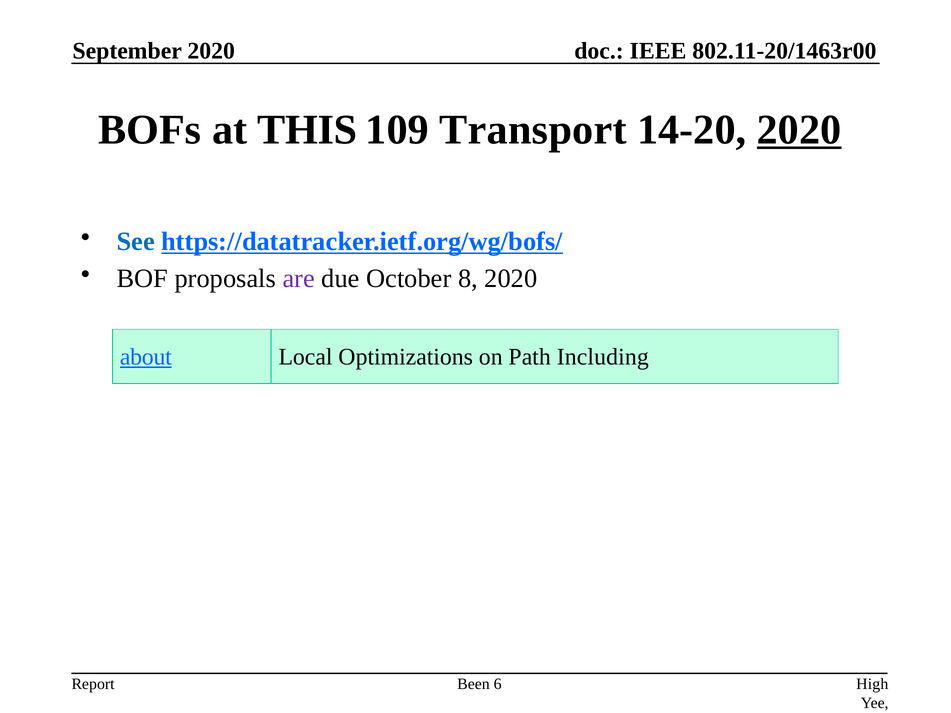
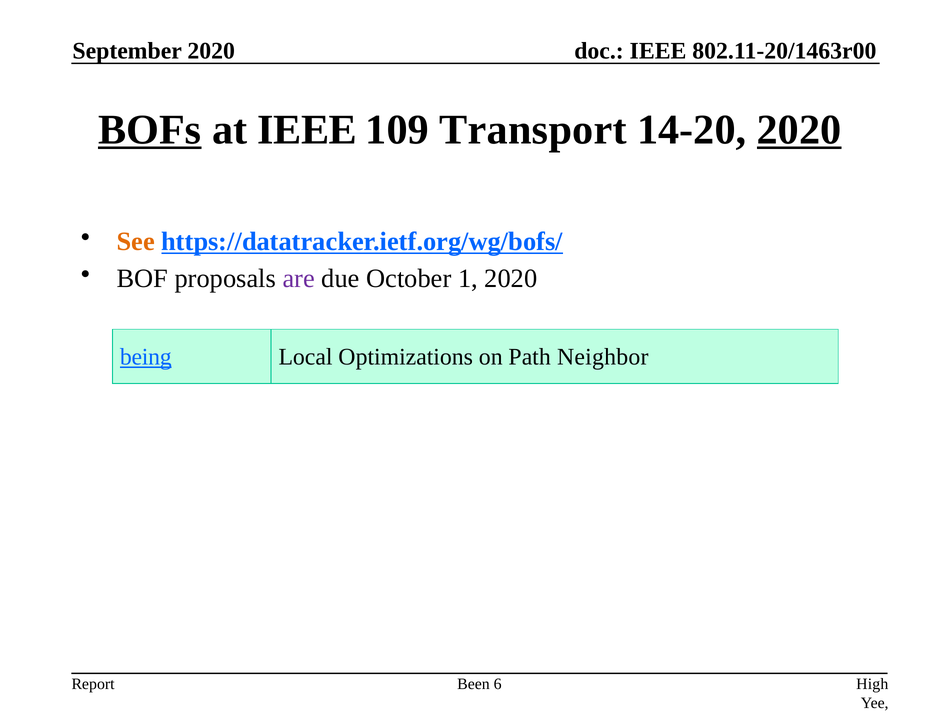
BOFs underline: none -> present (150, 130)
at THIS: THIS -> IEEE (307, 130)
See colour: blue -> orange (136, 242)
8: 8 -> 1 (468, 279)
about: about -> being (146, 357)
Including: Including -> Neighbor (603, 357)
